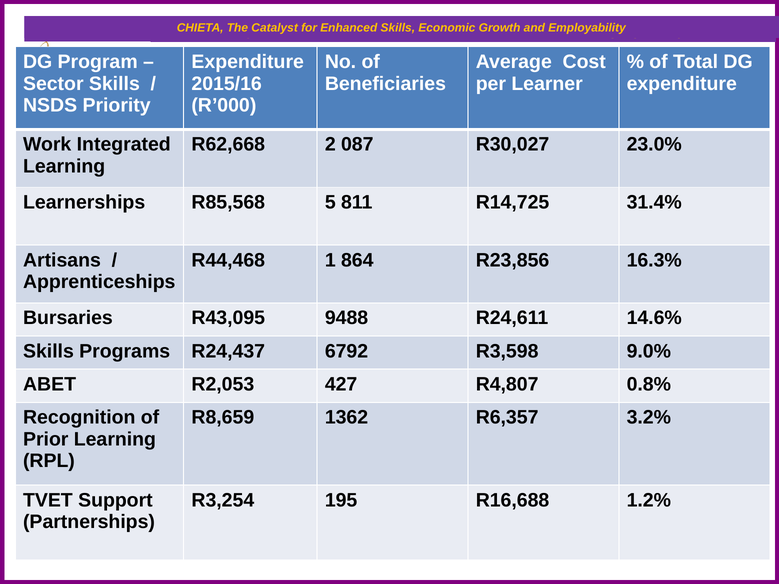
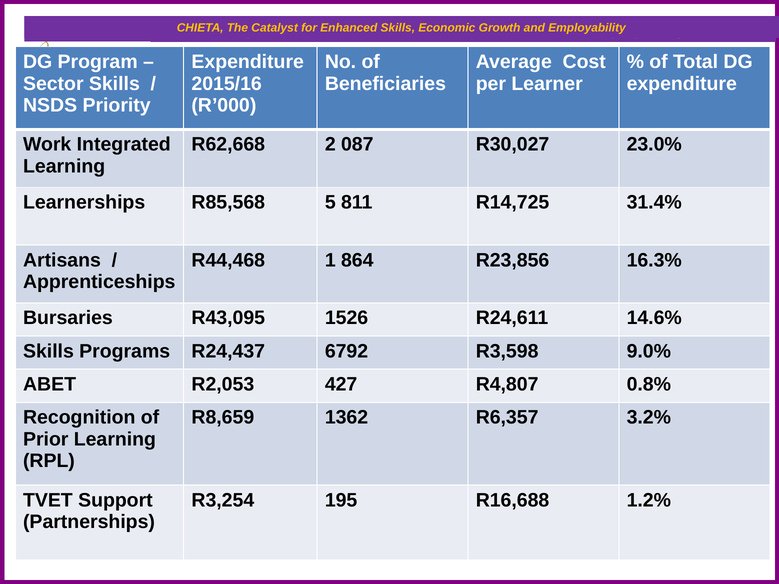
9488: 9488 -> 1526 (347, 318)
